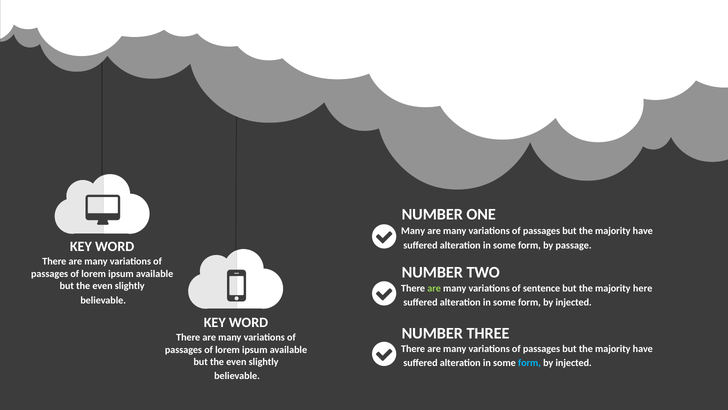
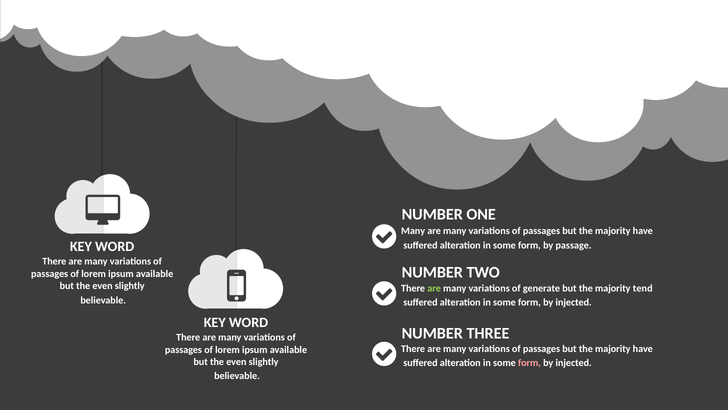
sentence: sentence -> generate (541, 288)
here: here -> tend (643, 288)
form colour: light blue -> pink (529, 363)
